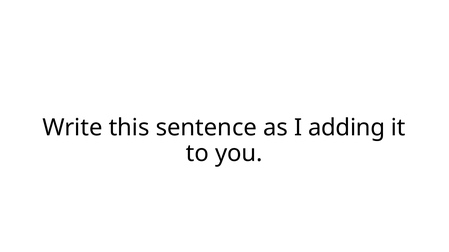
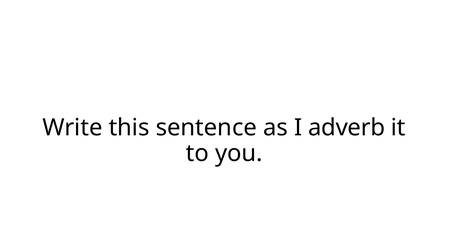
adding: adding -> adverb (347, 128)
